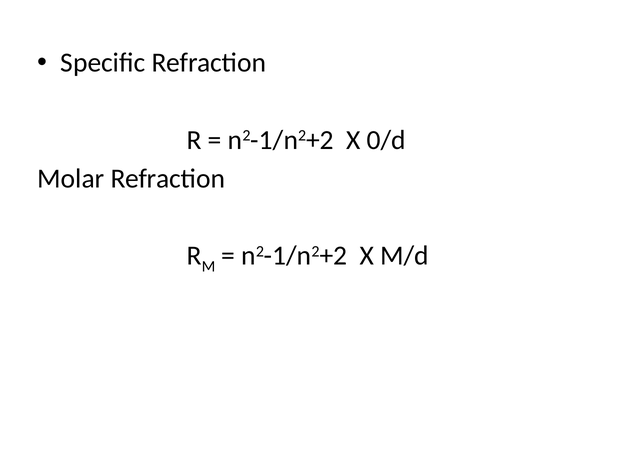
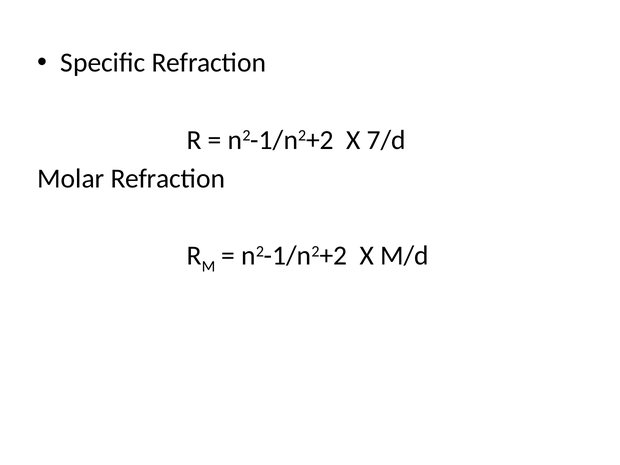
0/d: 0/d -> 7/d (386, 140)
